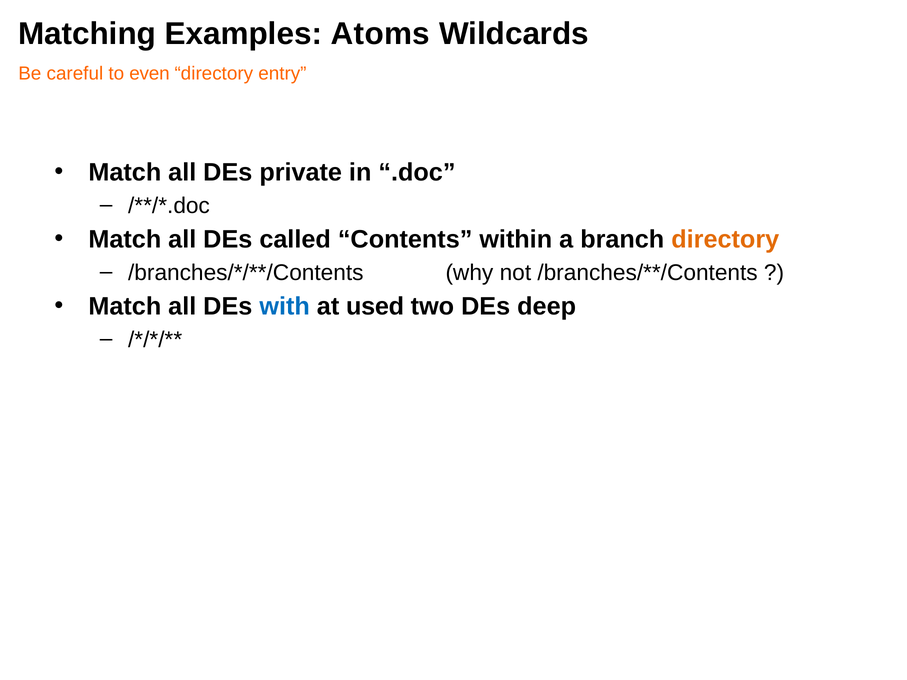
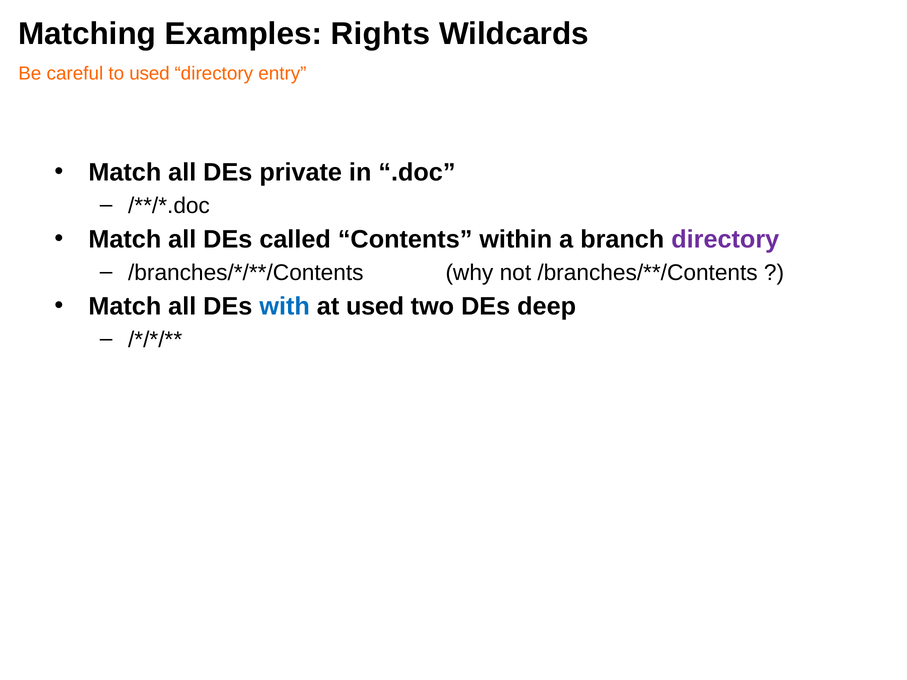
Atoms: Atoms -> Rights (380, 34)
to even: even -> used (149, 74)
directory colour: orange -> purple (725, 240)
